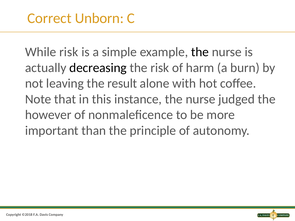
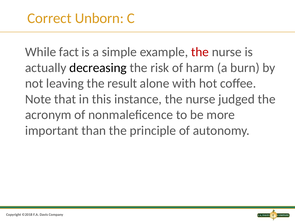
While risk: risk -> fact (69, 52)
the colour: black -> red (200, 52)
however: however -> acronym (48, 115)
